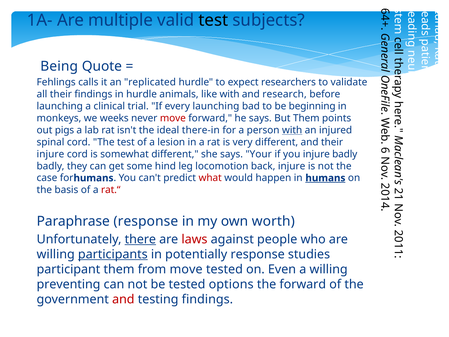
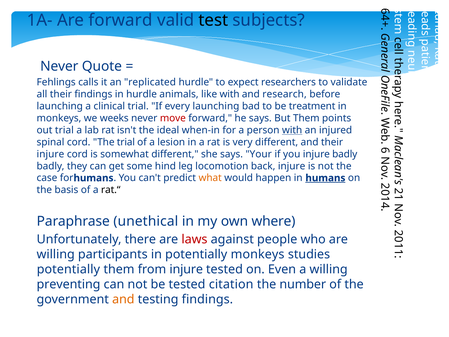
Are multiple: multiple -> forward (120, 20)
Being: Being -> Never (59, 66)
beginning: beginning -> treatment (312, 106)
out pigs: pigs -> trial (64, 130)
there-in: there-in -> when-in (201, 130)
The test: test -> trial (126, 142)
what colour: red -> orange (210, 178)
rat.“ colour: red -> black (111, 190)
Paraphrase response: response -> unethical (146, 221)
worth: worth -> where (273, 221)
there underline: present -> none (140, 239)
participants underline: present -> none (113, 254)
potentially response: response -> monkeys (258, 254)
participant: participant -> potentially (68, 269)
from move: move -> injure (186, 269)
options: options -> citation (231, 284)
the forward: forward -> number (303, 284)
and colour: red -> orange (123, 299)
